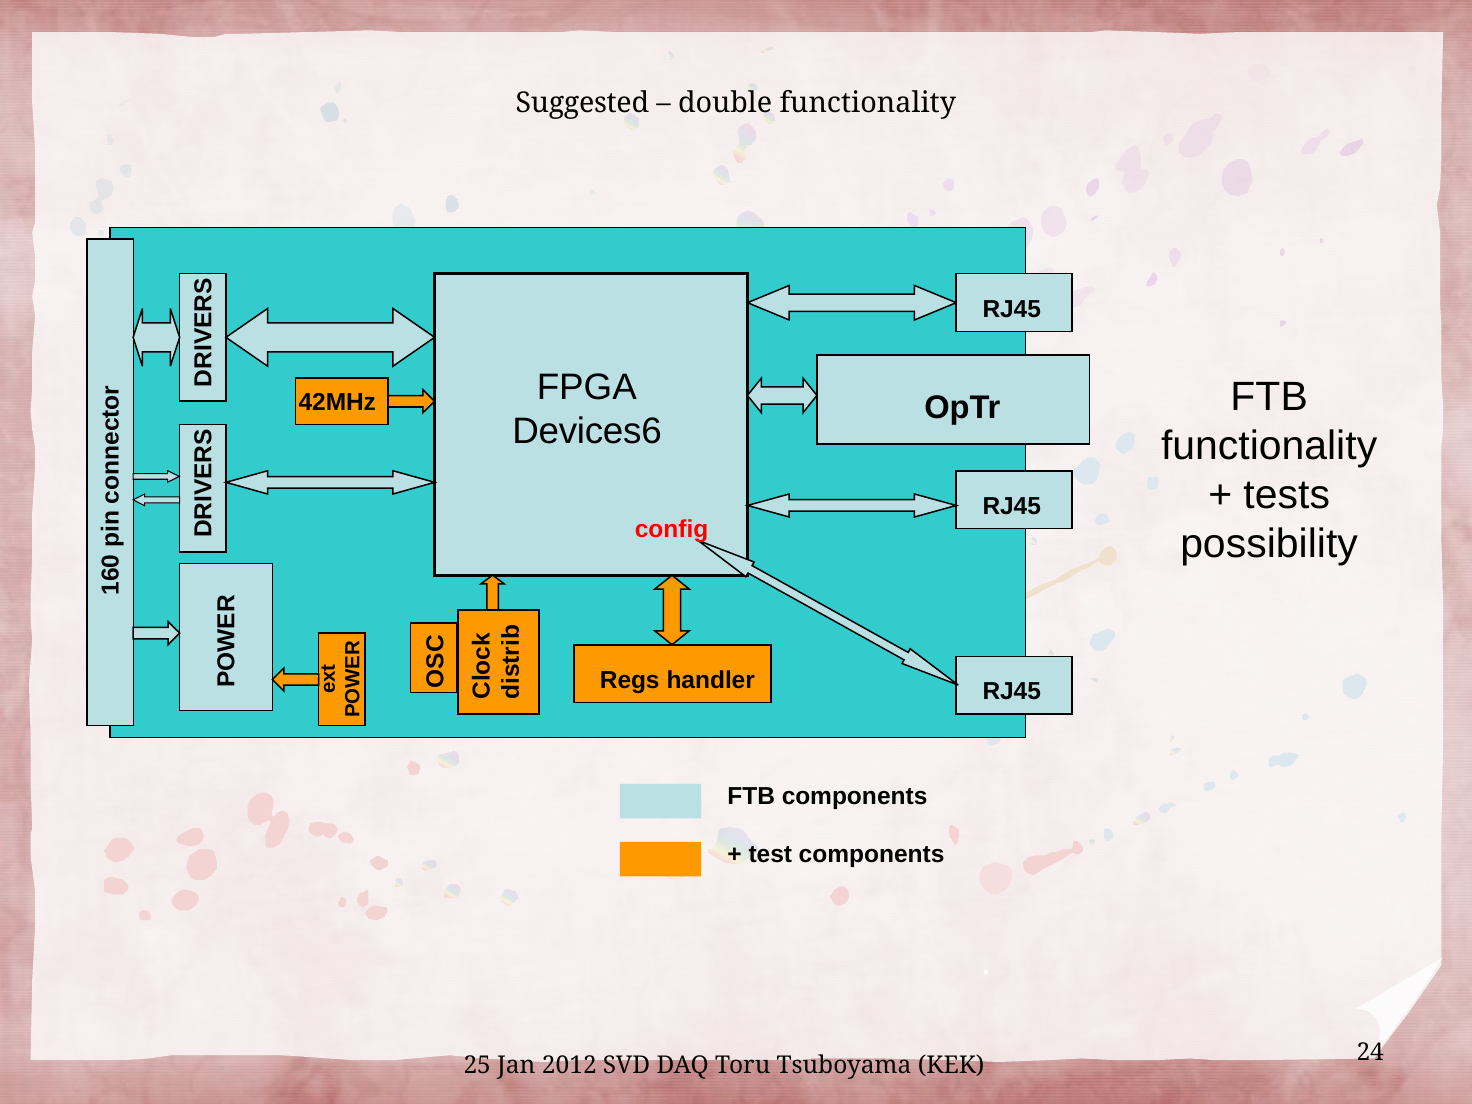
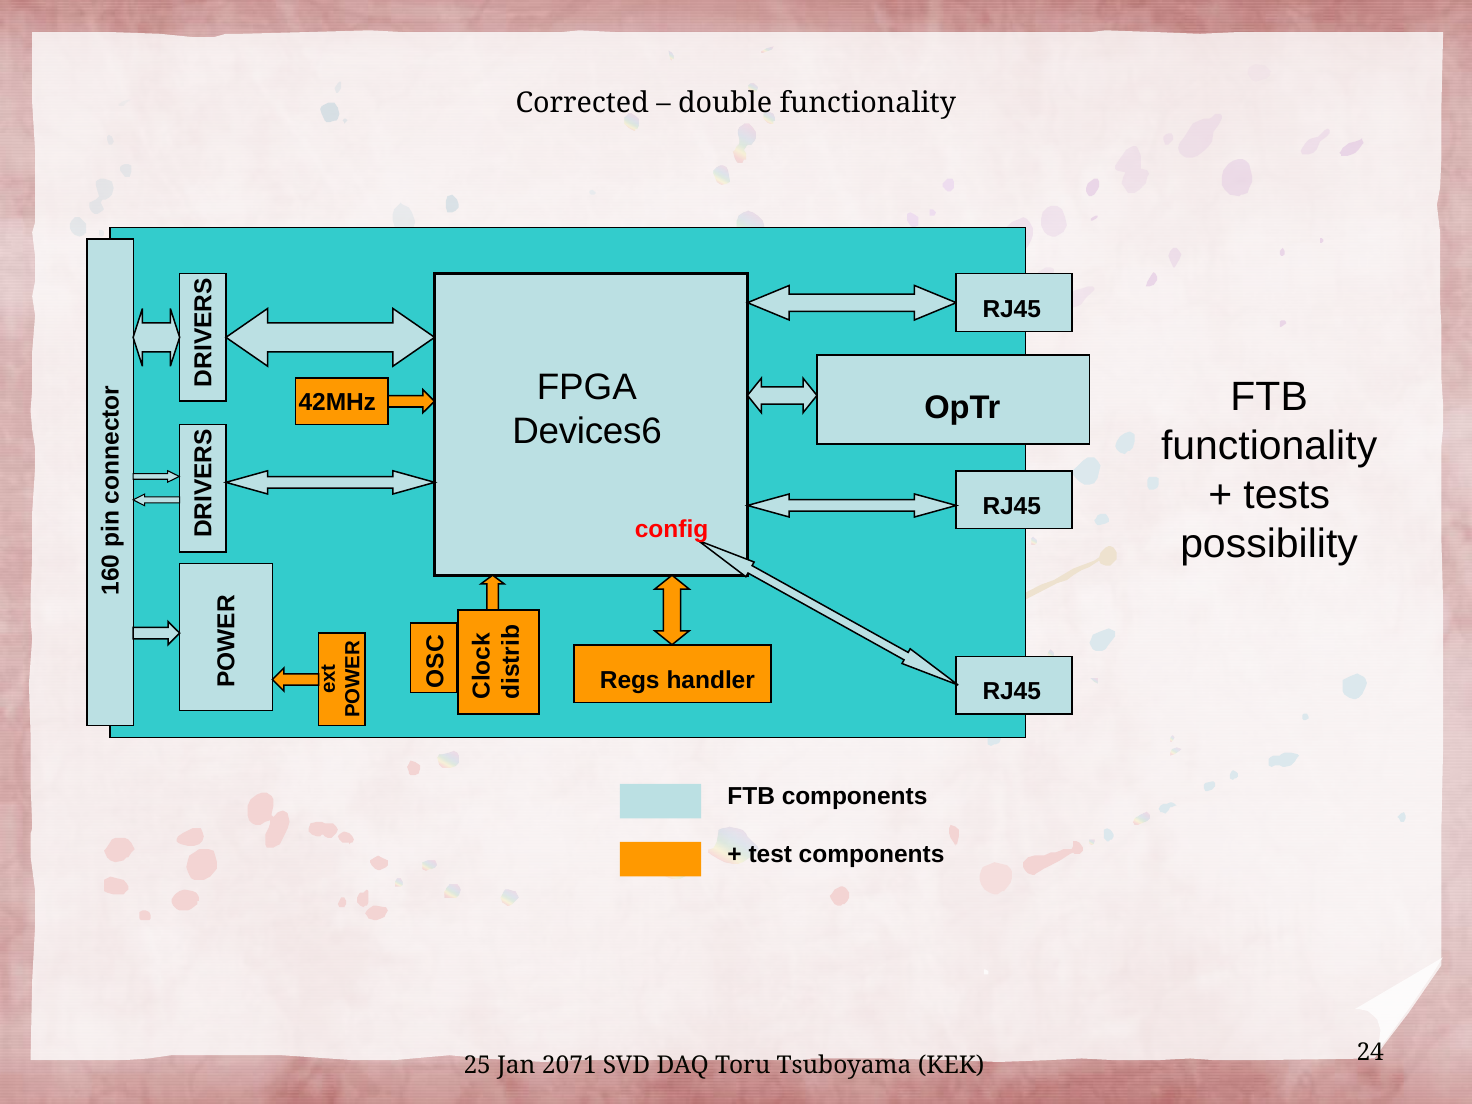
Suggested: Suggested -> Corrected (582, 103)
2012: 2012 -> 2071 (569, 1065)
